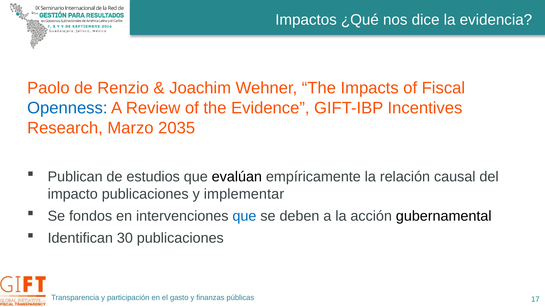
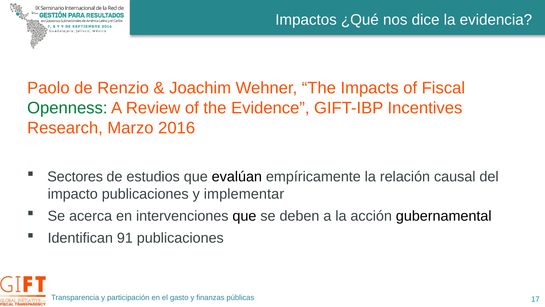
Openness colour: blue -> green (67, 108)
2035: 2035 -> 2016 (177, 128)
Publican: Publican -> Sectores (75, 176)
fondos: fondos -> acerca (91, 216)
que colour: blue -> black (244, 216)
30: 30 -> 91 (125, 238)
